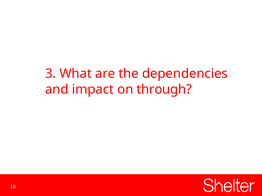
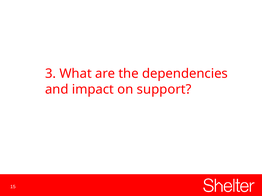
through: through -> support (164, 90)
